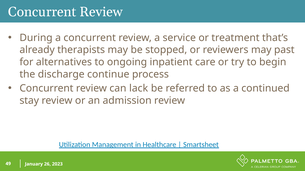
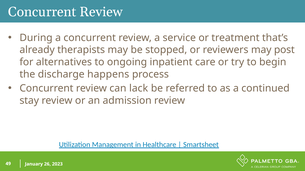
past: past -> post (284, 50)
continue: continue -> happens (108, 74)
